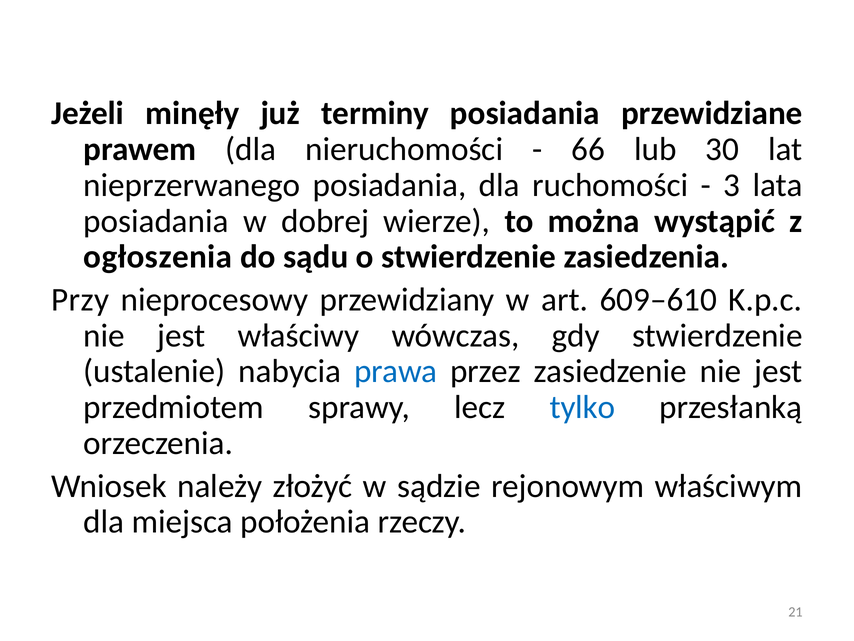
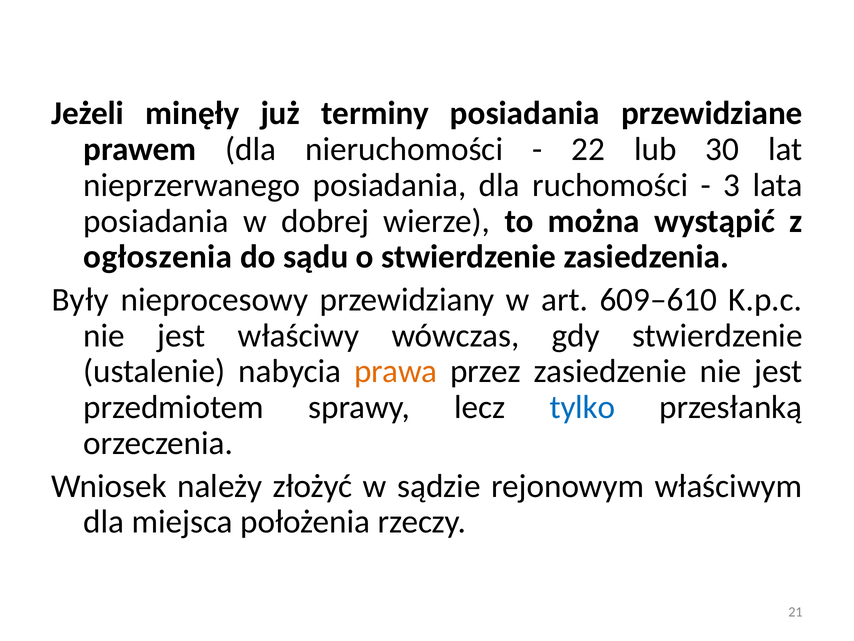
66: 66 -> 22 (588, 149)
Przy: Przy -> Były (80, 299)
prawa colour: blue -> orange (396, 371)
